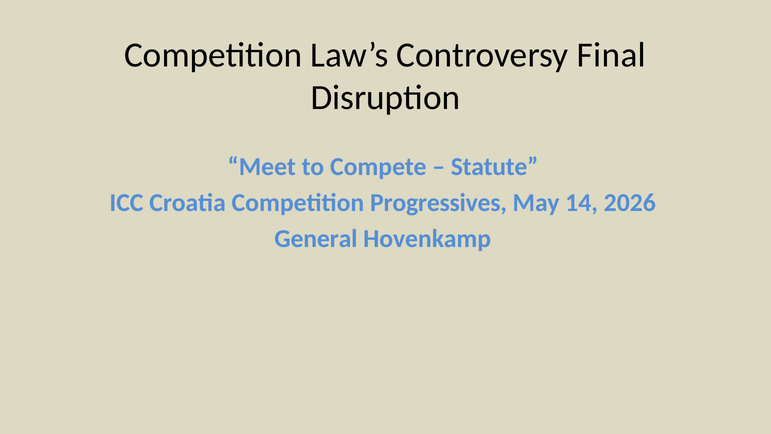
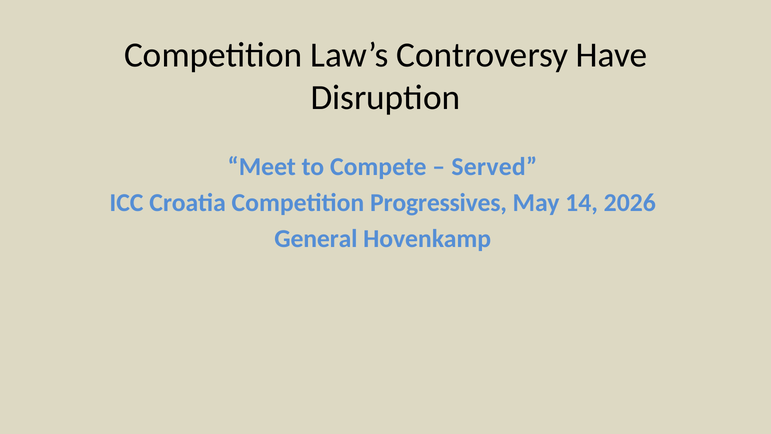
Final: Final -> Have (612, 55)
Statute: Statute -> Served (494, 167)
